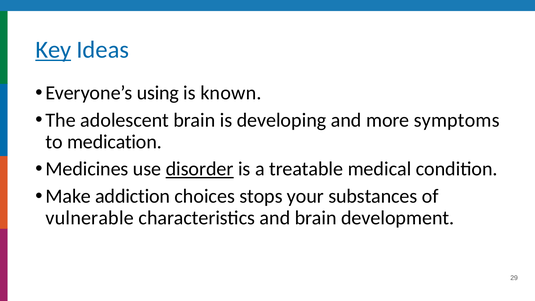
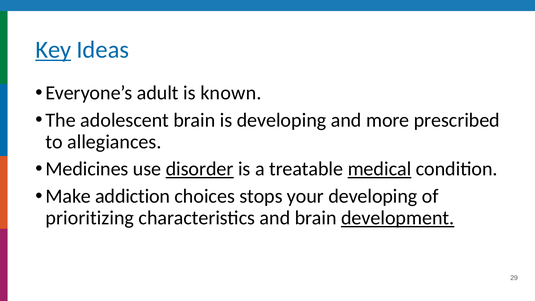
using: using -> adult (158, 93)
symptoms: symptoms -> prescribed (457, 120)
medication: medication -> allegiances (114, 142)
medical underline: none -> present (379, 169)
your substances: substances -> developing (373, 196)
vulnerable: vulnerable -> prioritizing (90, 218)
development underline: none -> present (398, 218)
